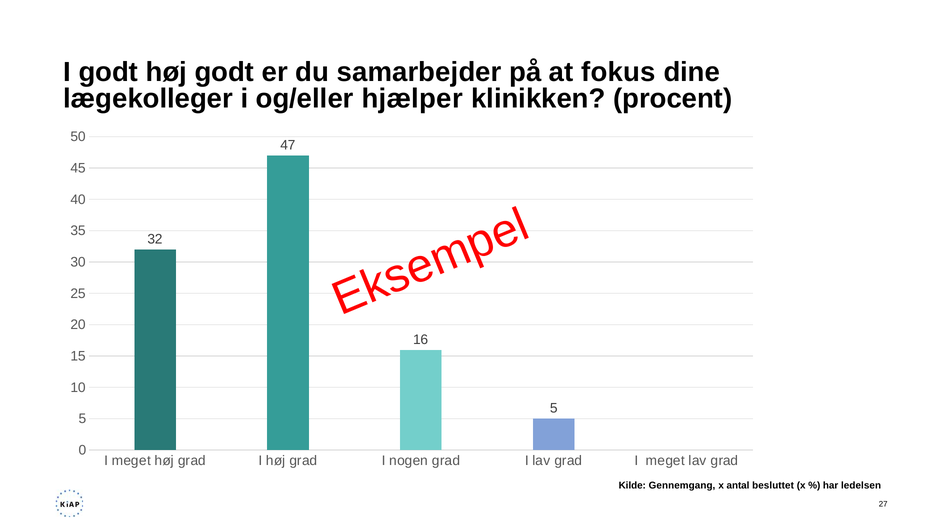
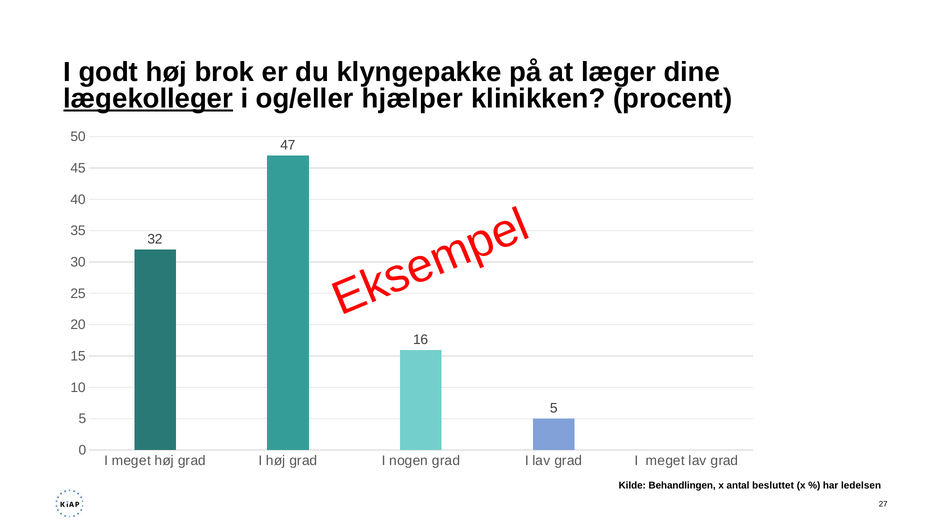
høj godt: godt -> brok (224, 72)
samarbejder: samarbejder -> klyngepakke (419, 72)
fokus: fokus -> læger (619, 72)
lægekolleger underline: none -> present (148, 99)
Gennemgang: Gennemgang -> Behandlingen (682, 485)
